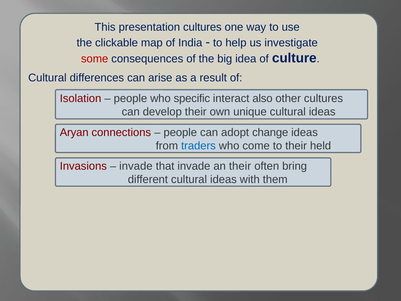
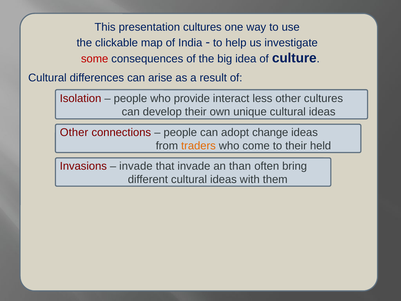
specific: specific -> provide (192, 98)
also: also -> less (262, 98)
Aryan: Aryan -> Other (74, 132)
traders colour: blue -> orange (198, 146)
an their: their -> than (240, 166)
